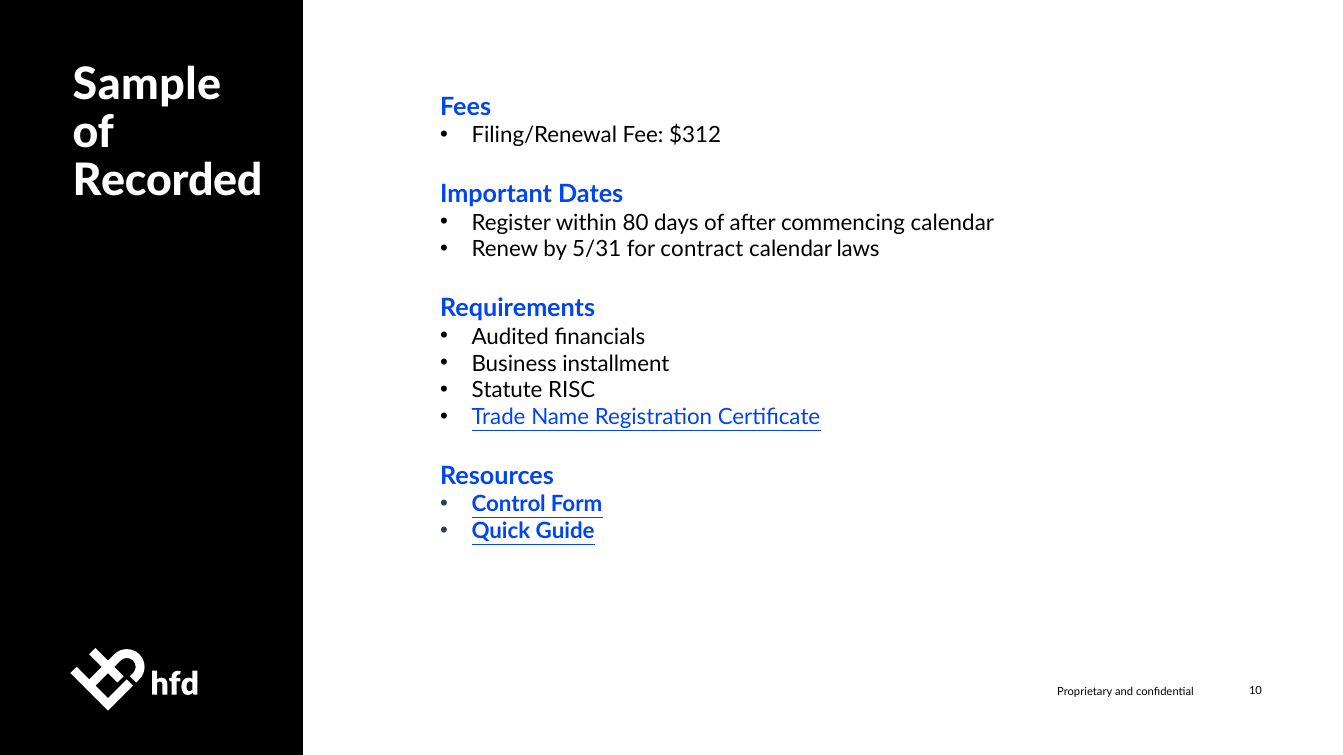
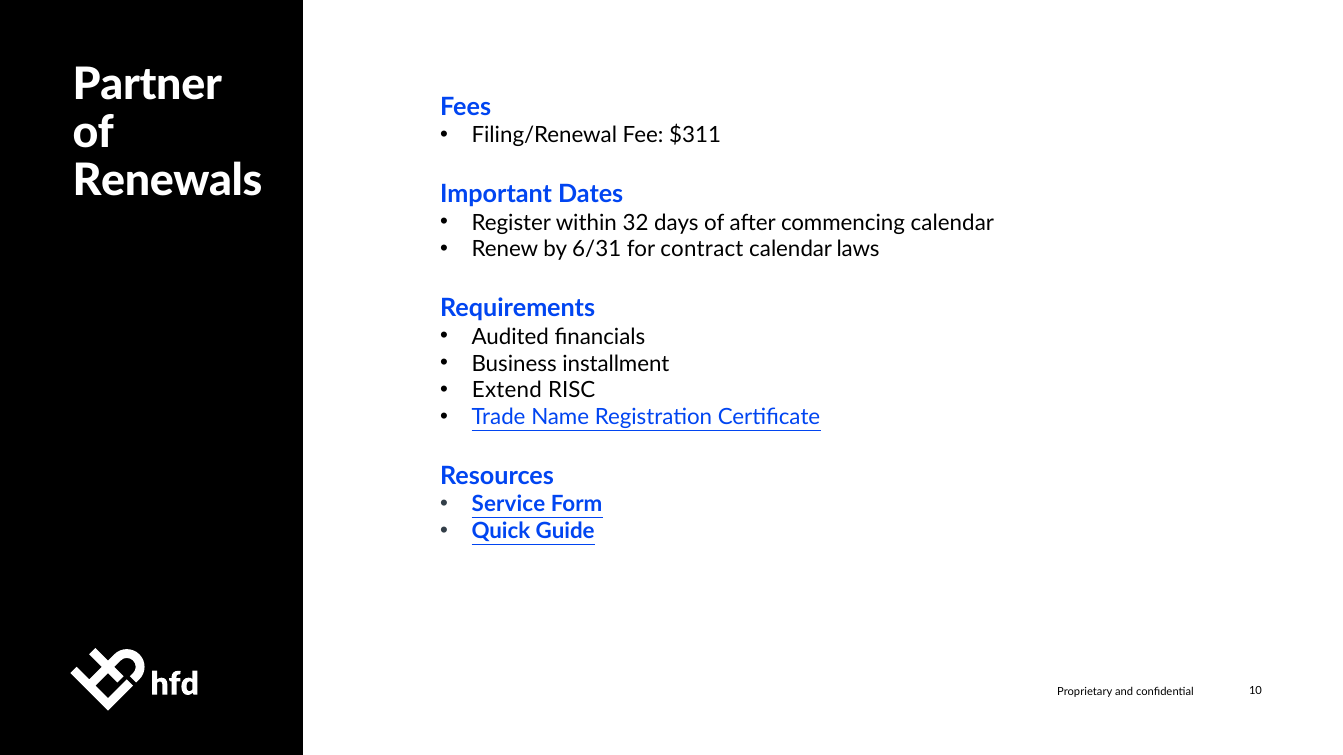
Sample: Sample -> Partner (147, 84)
$312: $312 -> $311 (695, 136)
Recorded: Recorded -> Renewals (168, 181)
80: 80 -> 32 (636, 223)
5/31: 5/31 -> 6/31 (597, 250)
Statute: Statute -> Extend (507, 391)
Control: Control -> Service (509, 505)
